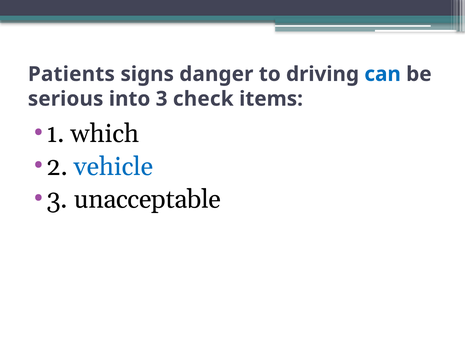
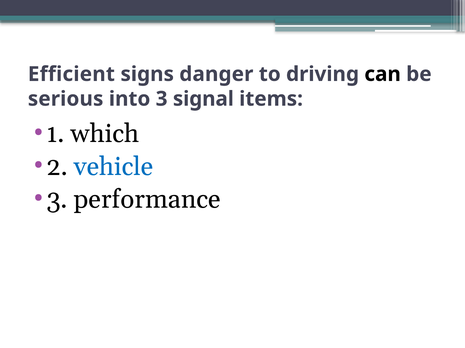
Patients: Patients -> Efficient (71, 74)
can colour: blue -> black (383, 74)
check: check -> signal (203, 99)
unacceptable: unacceptable -> performance (147, 200)
